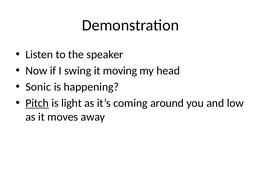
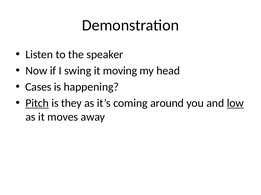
Sonic: Sonic -> Cases (38, 87)
light: light -> they (71, 103)
low underline: none -> present (235, 103)
